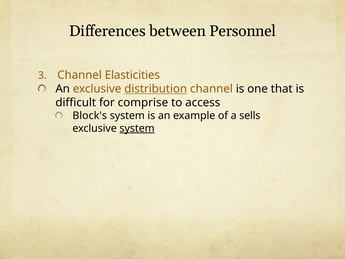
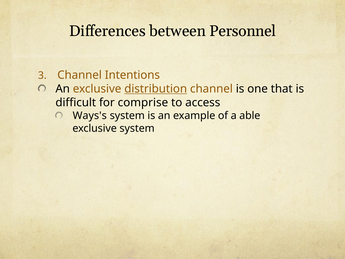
Elasticities: Elasticities -> Intentions (132, 75)
Block's: Block's -> Ways's (90, 116)
sells: sells -> able (250, 116)
system underline: present -> none (137, 128)
